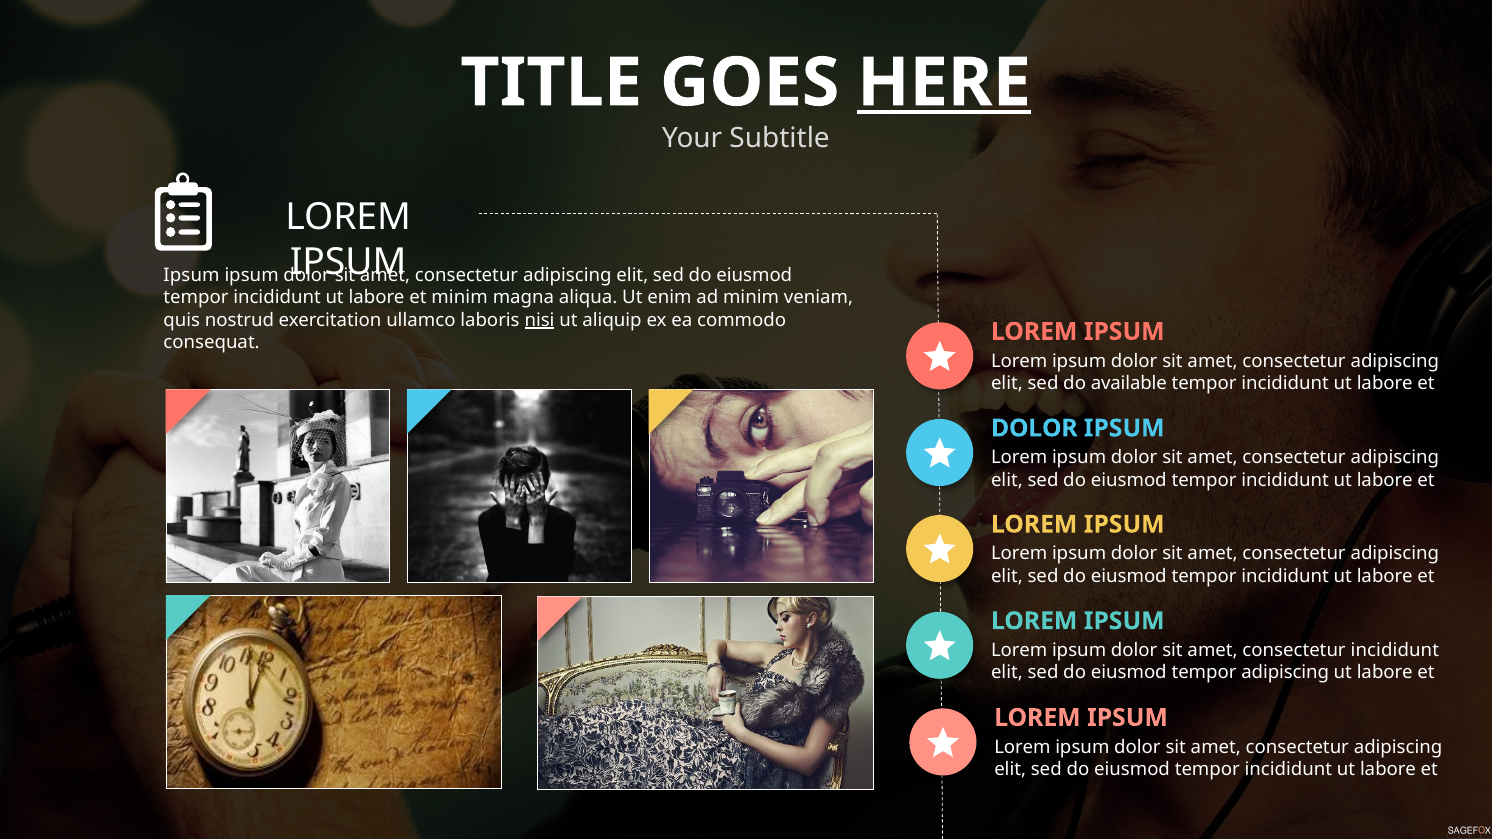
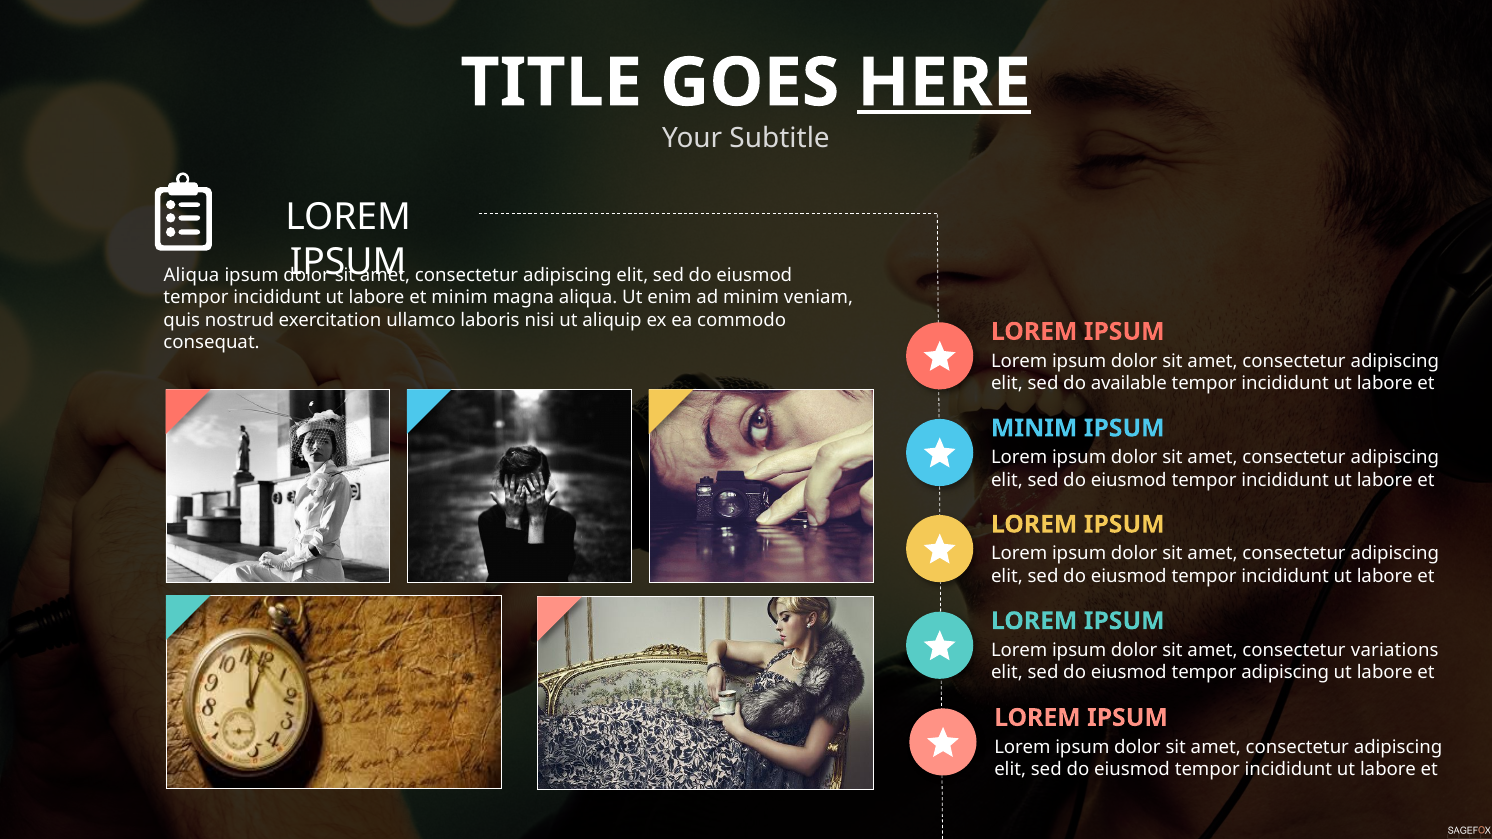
Ipsum: Ipsum -> Aliqua (191, 275)
nisi underline: present -> none (540, 320)
DOLOR: DOLOR -> MINIM (1034, 428)
consectetur incididunt: incididunt -> variations (1395, 651)
